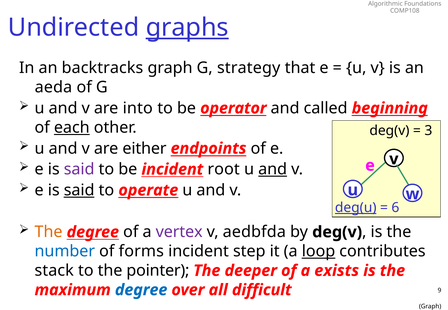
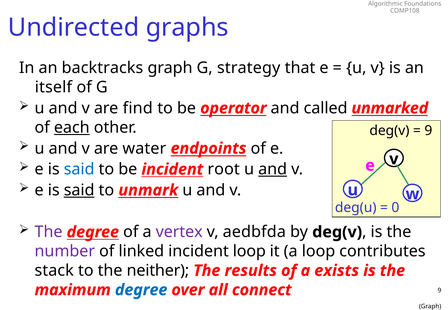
graphs underline: present -> none (187, 28)
aeda: aeda -> itself (53, 87)
into: into -> find (138, 108)
beginning: beginning -> unmarked (390, 108)
3: 3 -> 9 (428, 131)
either: either -> water (144, 148)
said colour: purple -> blue (79, 169)
operate: operate -> unmark (148, 190)
deg(u underline: present -> none (356, 208)
6: 6 -> 0 (395, 208)
The colour: orange -> purple (49, 232)
number colour: blue -> purple (65, 251)
forms: forms -> linked (141, 251)
incident step: step -> loop (249, 251)
loop underline: present -> none (318, 251)
pointer: pointer -> neither (158, 271)
deeper: deeper -> results (251, 271)
difficult: difficult -> connect (262, 290)
